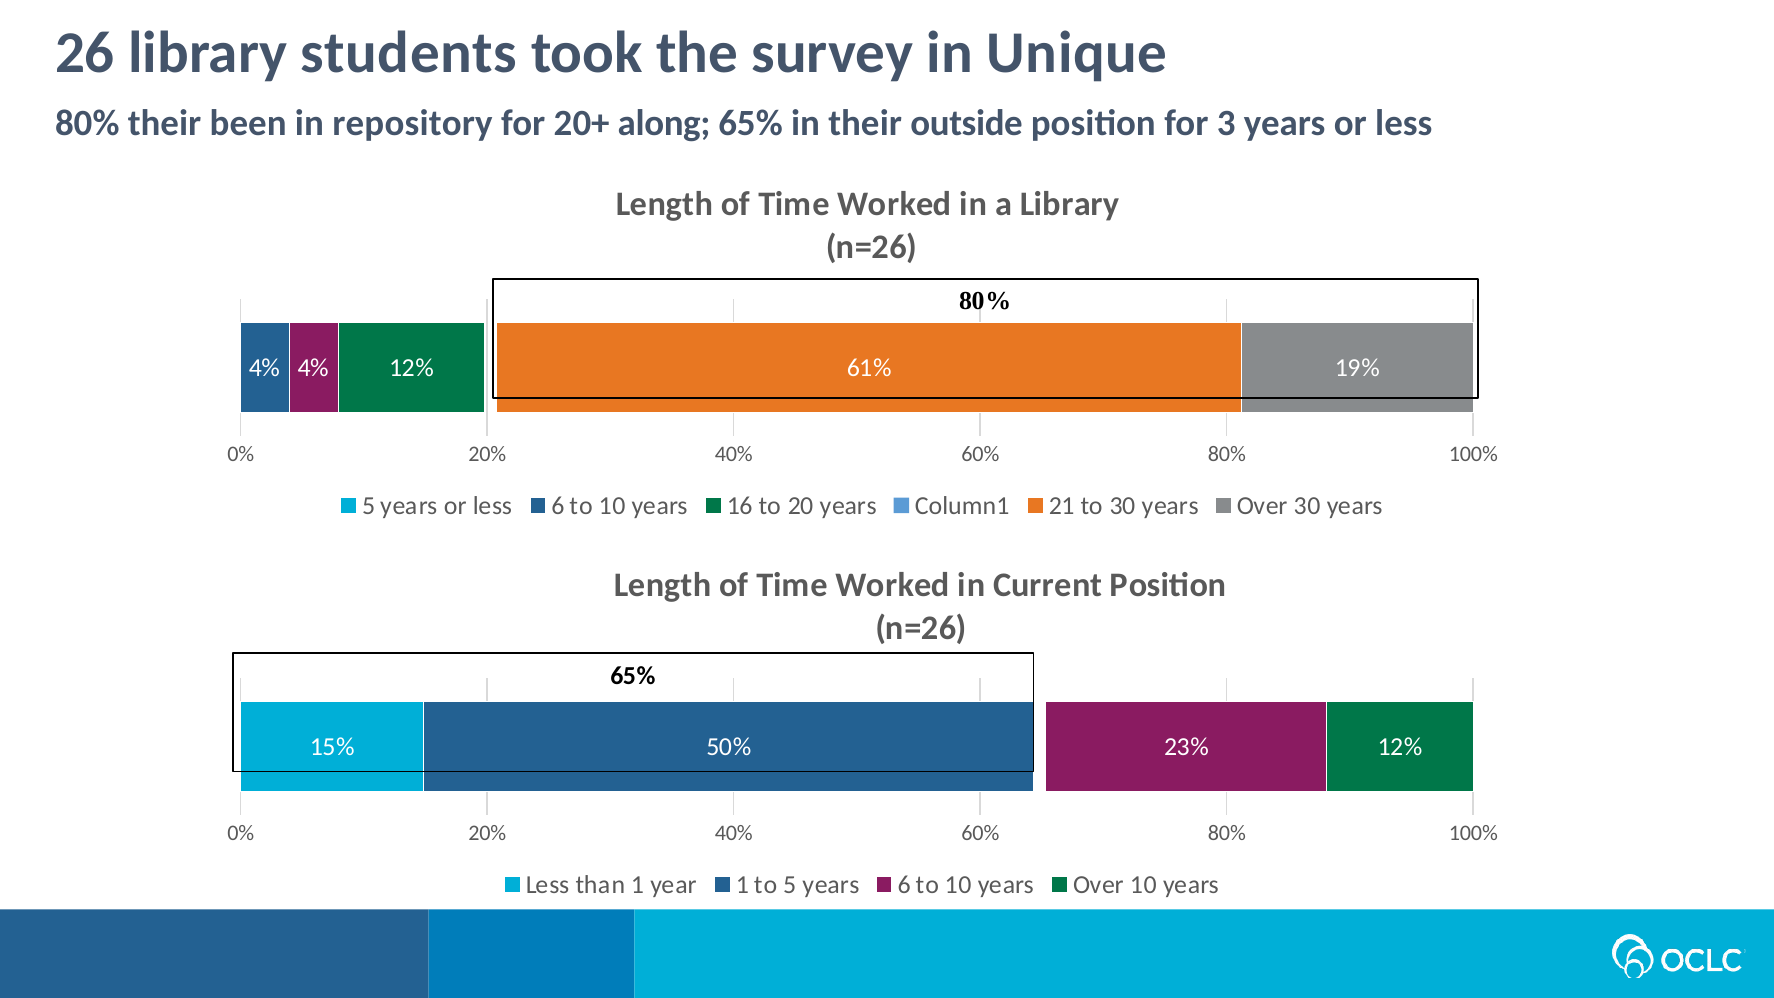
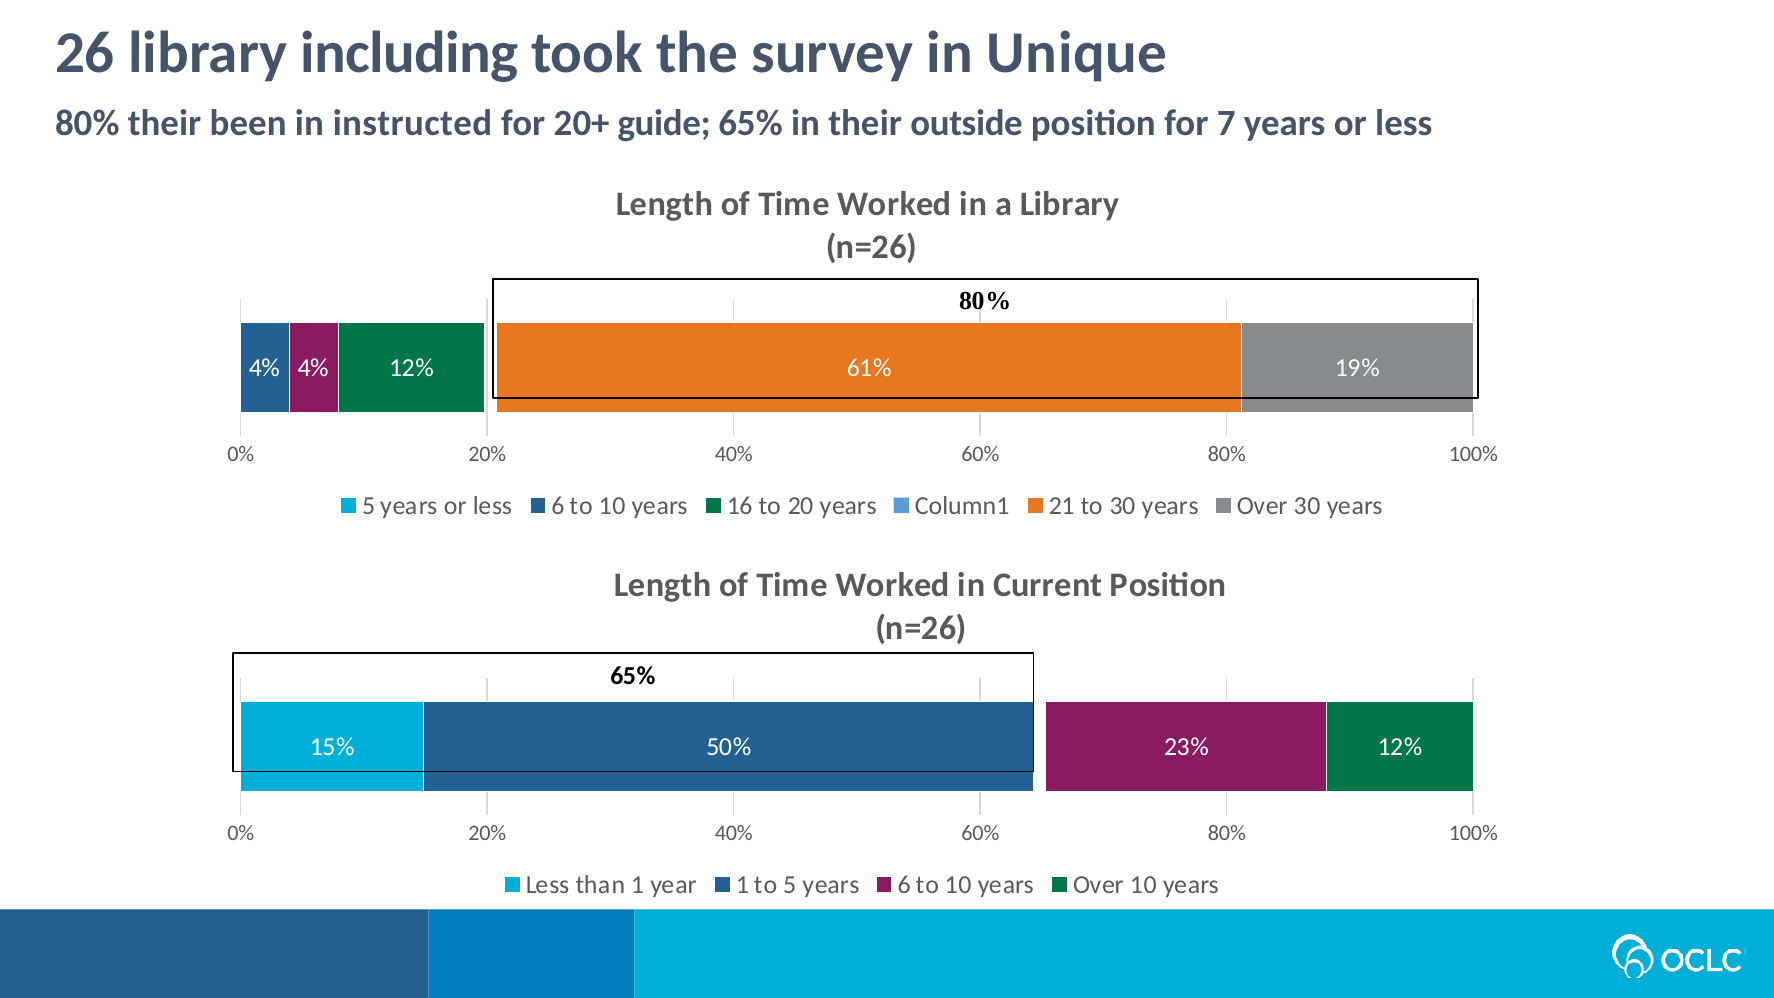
students: students -> including (409, 53)
repository: repository -> instructed (412, 124)
along: along -> guide (664, 124)
3: 3 -> 7 (1226, 124)
